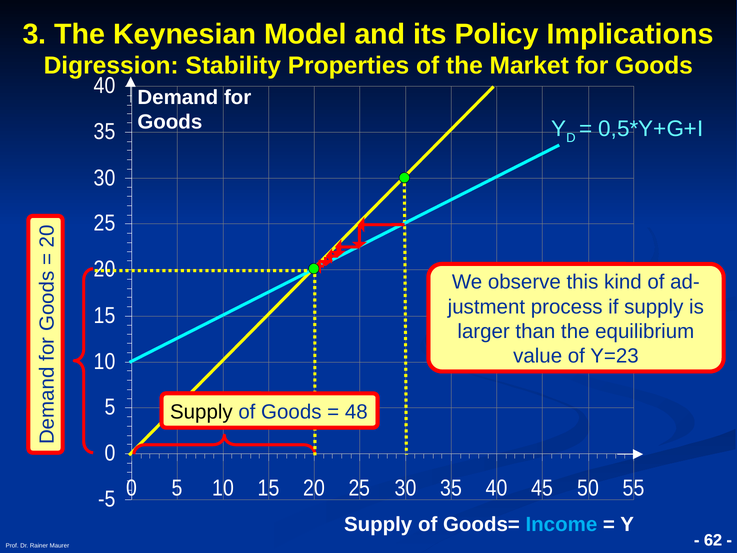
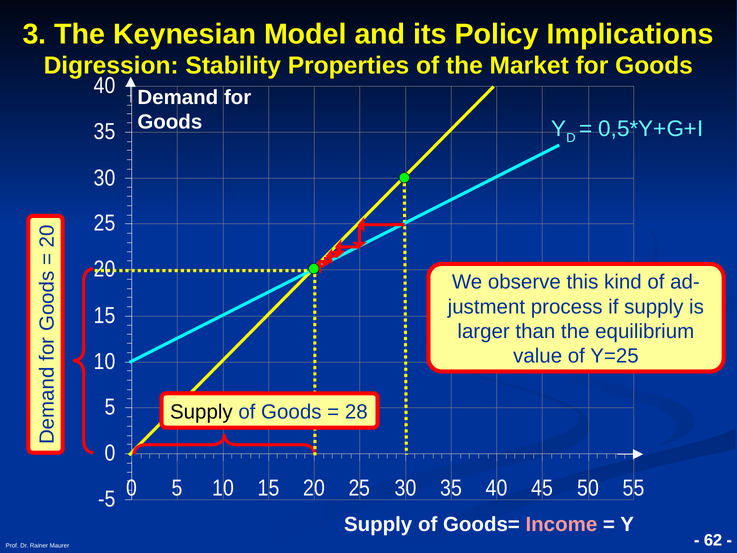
Y=23: Y=23 -> Y=25 (615, 356)
48: 48 -> 28 (356, 412)
Income colour: light blue -> pink (561, 524)
